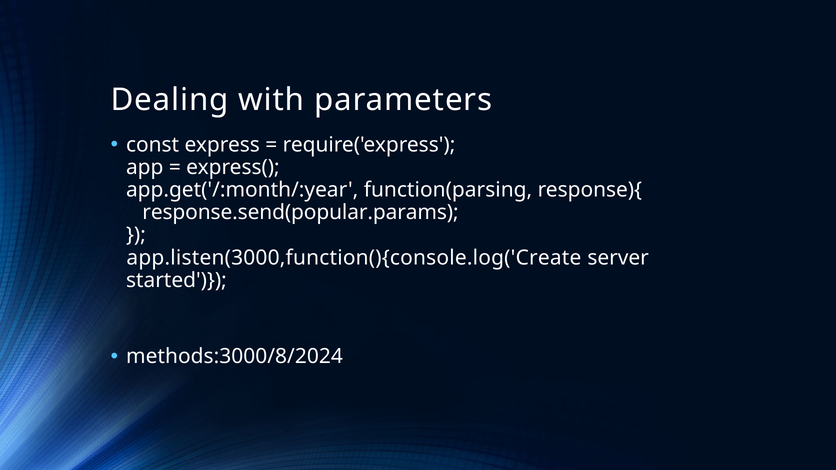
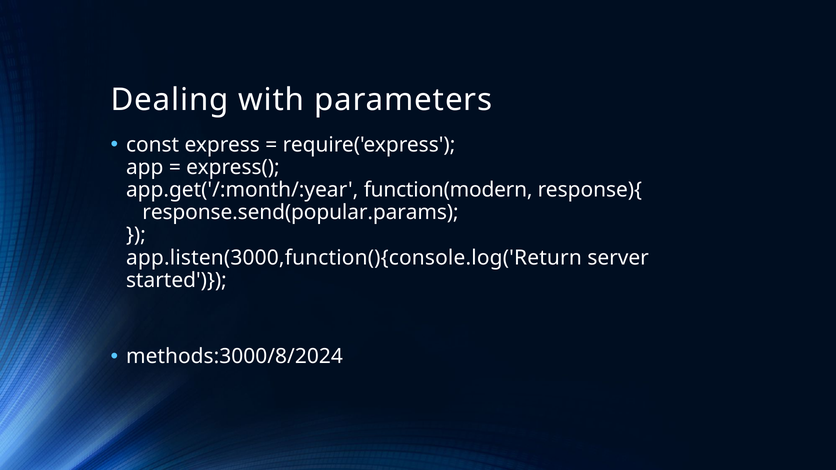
function(parsing: function(parsing -> function(modern (448, 190)
app.listen(3000,function(){console.log('Create: app.listen(3000,function(){console.log('Create -> app.listen(3000,function(){console.log('Return (354, 258)
